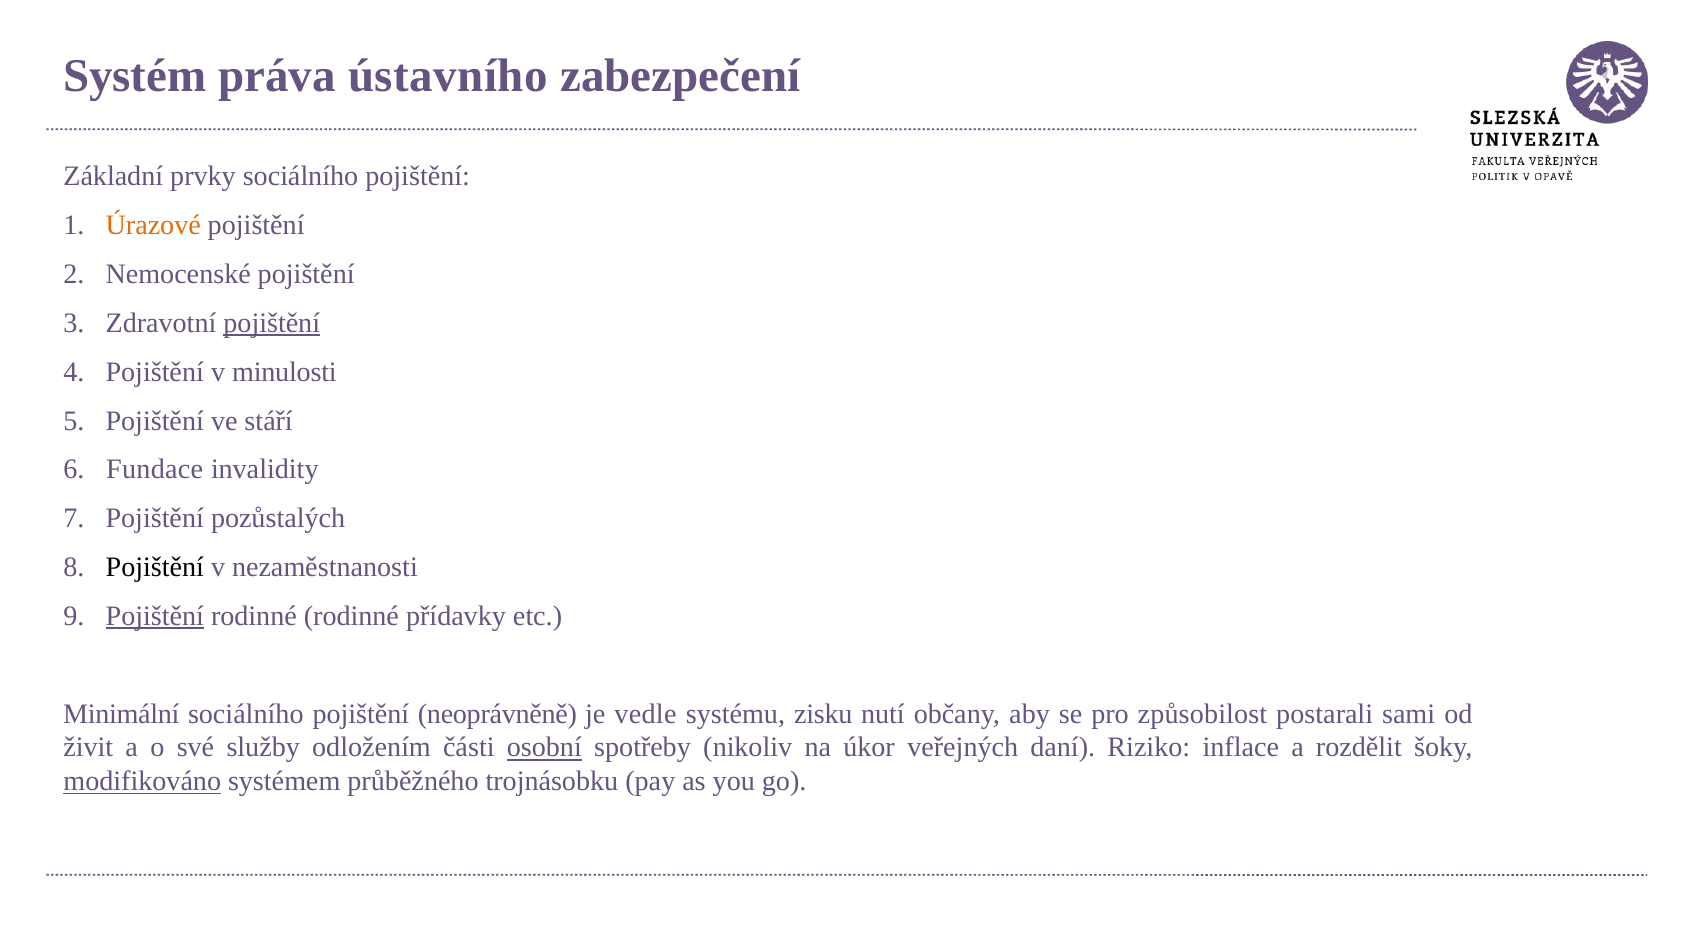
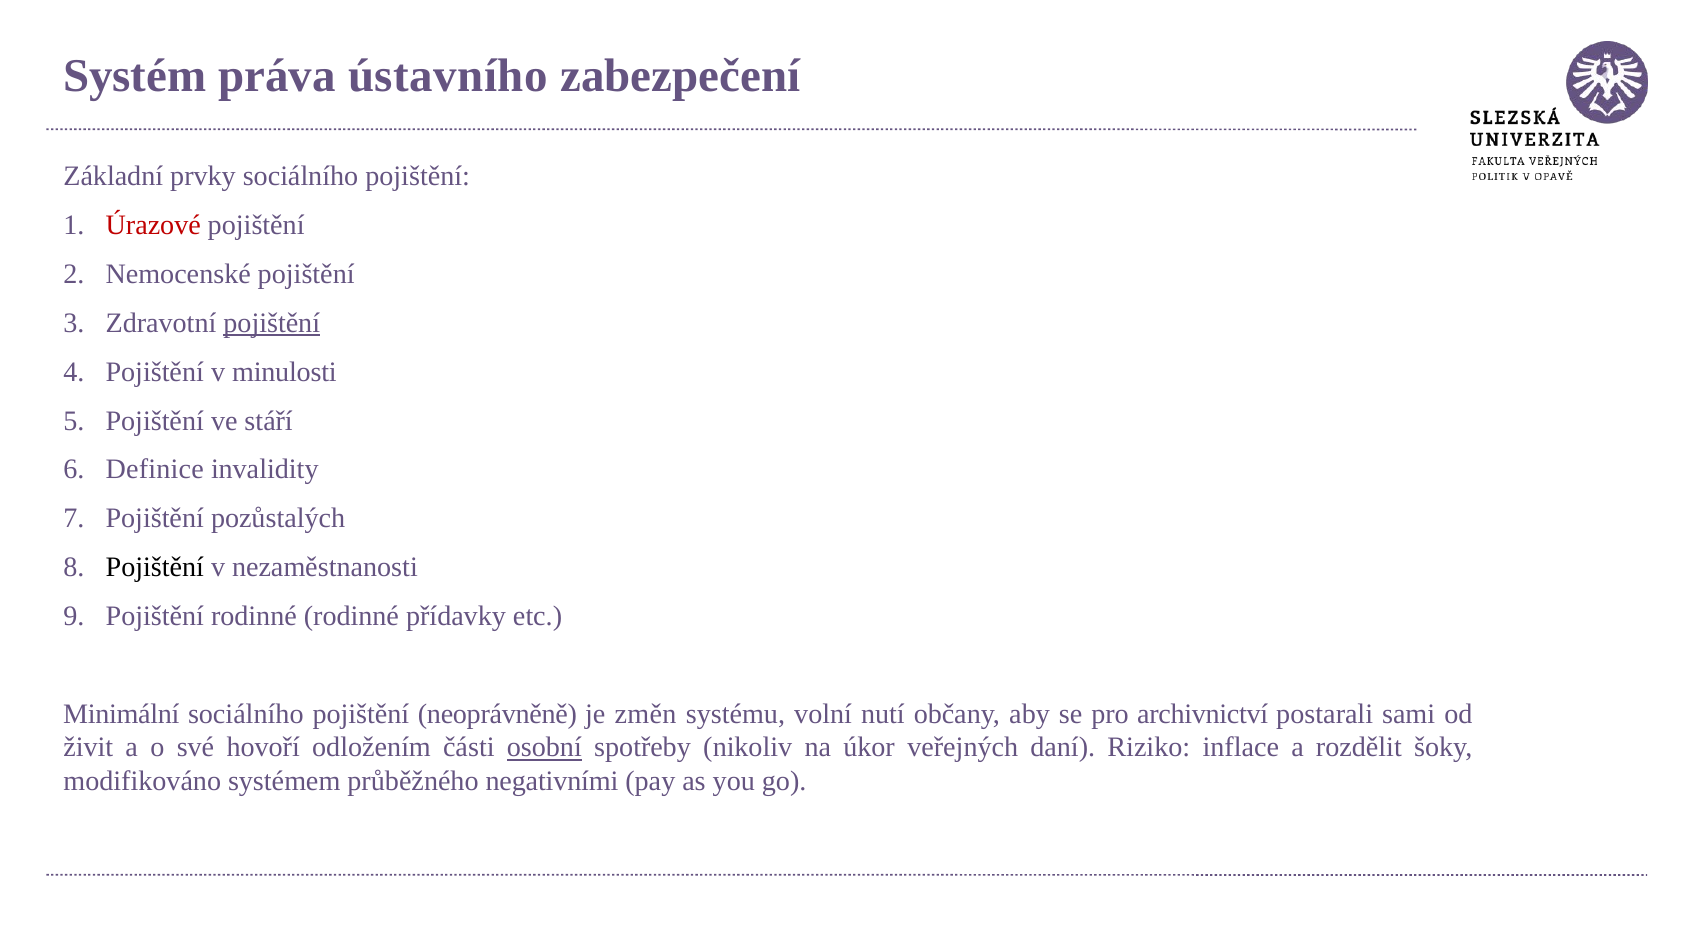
Úrazové colour: orange -> red (153, 225)
Fundace: Fundace -> Definice (155, 469)
Pojištění underline: present -> none (155, 616)
vedle: vedle -> změn (645, 714)
zisku: zisku -> volní (823, 714)
způsobilost: způsobilost -> archivnictví (1203, 714)
služby: služby -> hovoří (263, 747)
modifikováno underline: present -> none (142, 781)
trojnásobku: trojnásobku -> negativními (552, 781)
